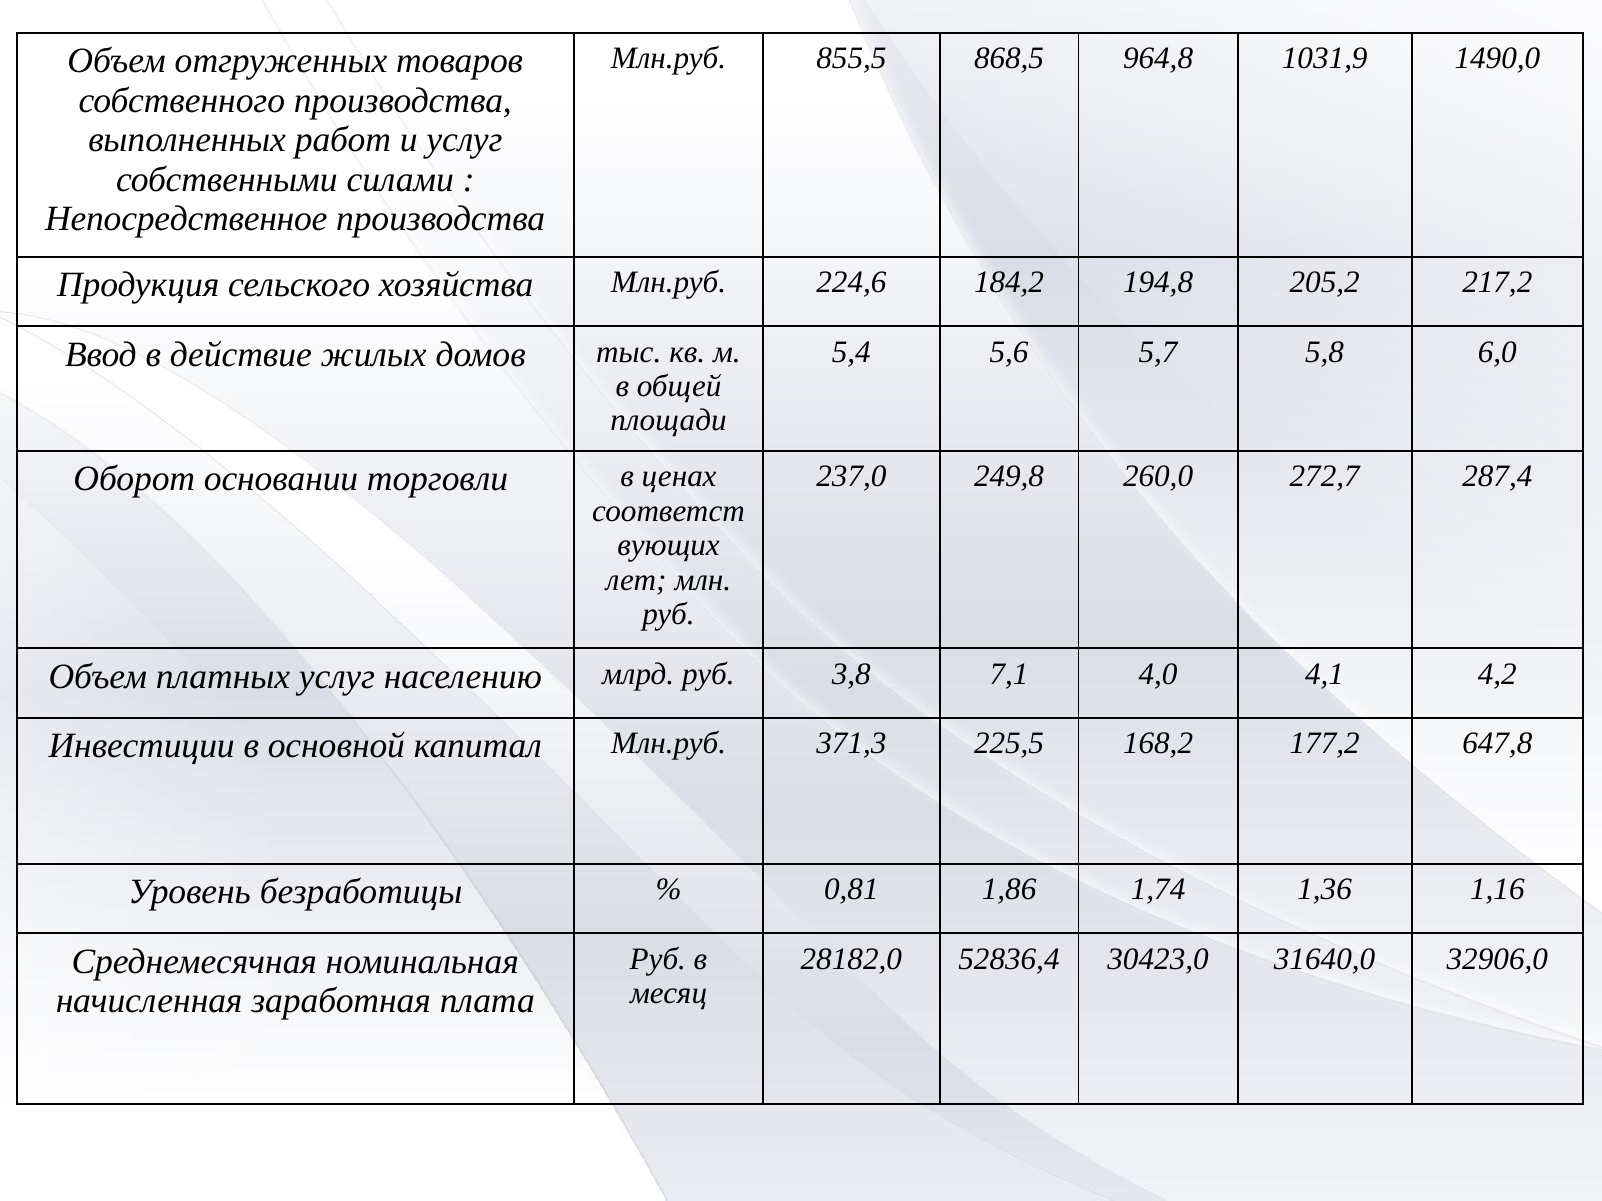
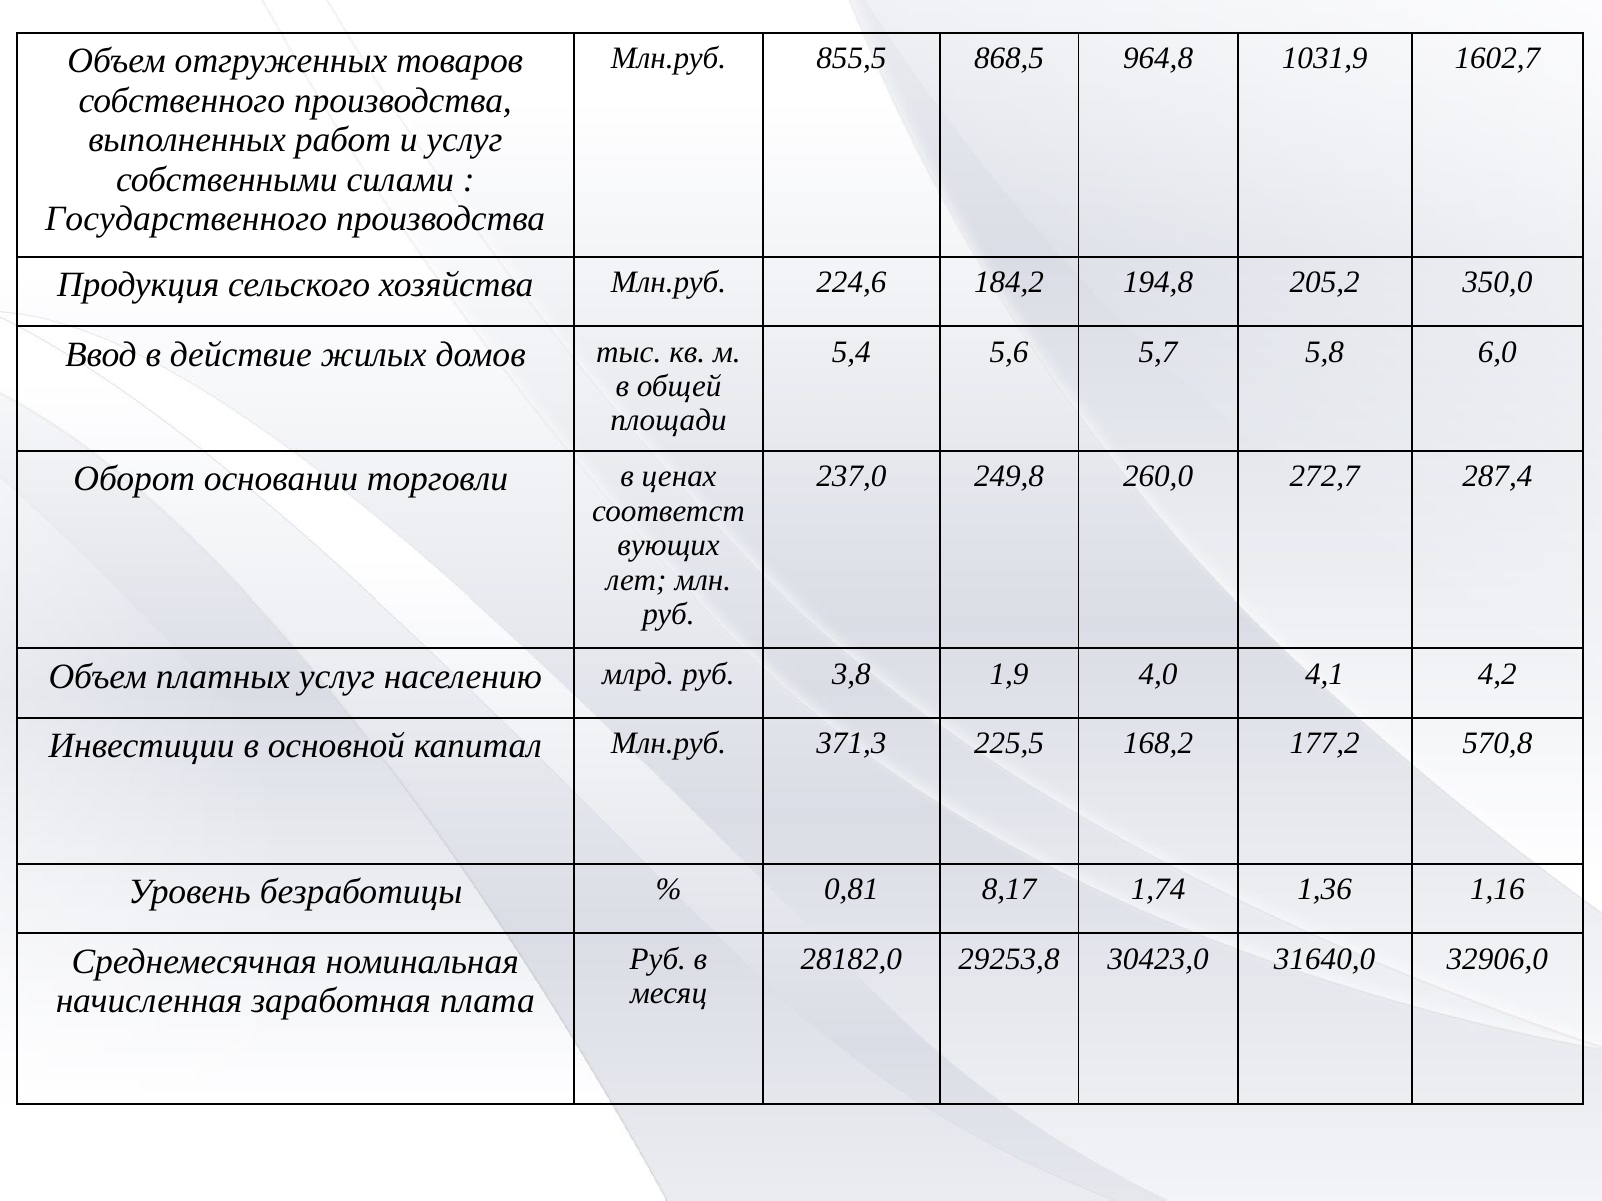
1490,0: 1490,0 -> 1602,7 (1497, 59)
Непосредственное: Непосредственное -> Государственного (186, 219)
217,2: 217,2 -> 350,0 (1497, 282)
7,1: 7,1 -> 1,9 (1009, 674)
647,8: 647,8 -> 570,8 (1497, 743)
1,86: 1,86 -> 8,17 (1009, 890)
52836,4: 52836,4 -> 29253,8 (1009, 959)
